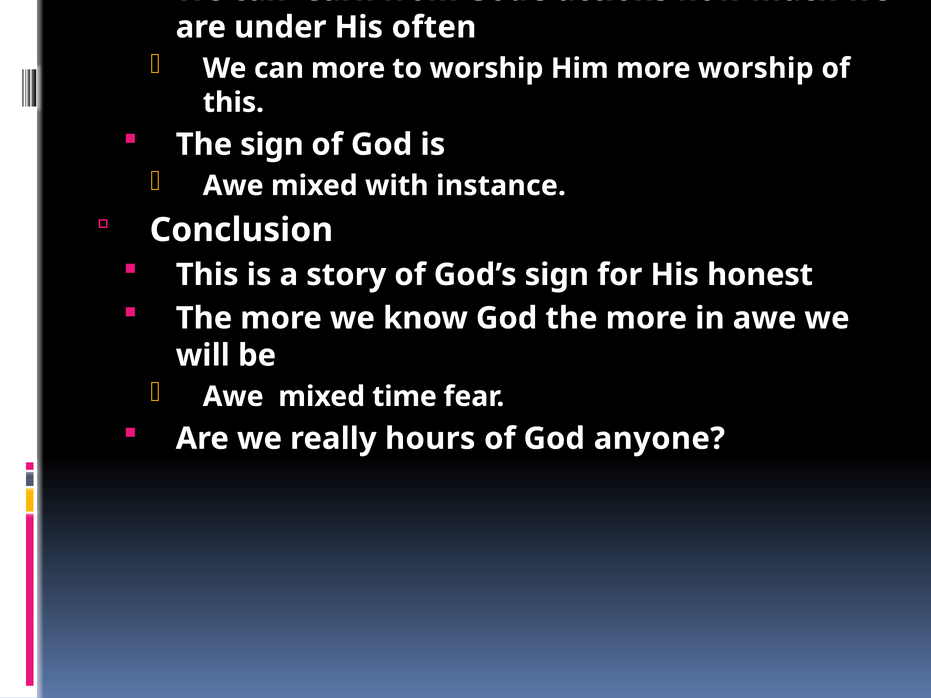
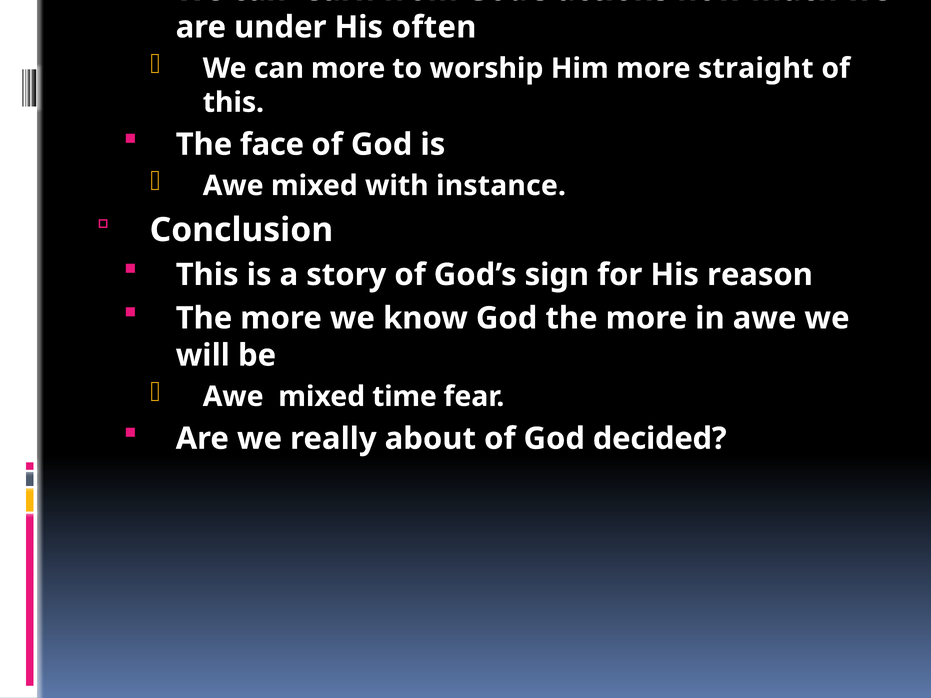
more worship: worship -> straight (756, 68)
The sign: sign -> face (272, 145)
His honest: honest -> reason (760, 275)
really hours: hours -> about (430, 439)
God anyone: anyone -> decided (660, 439)
